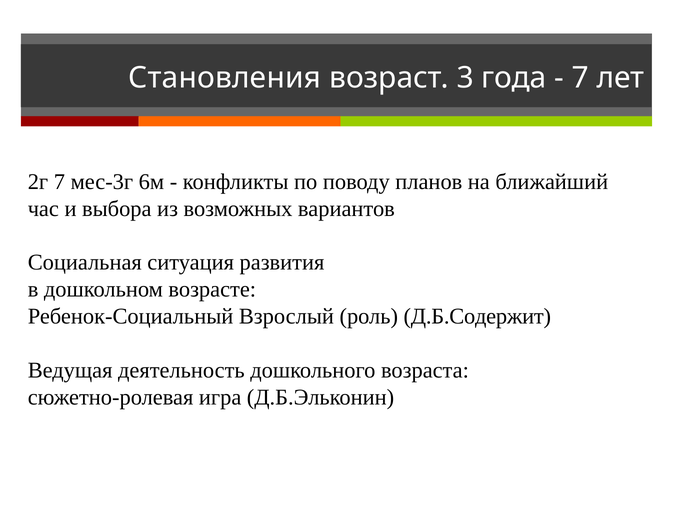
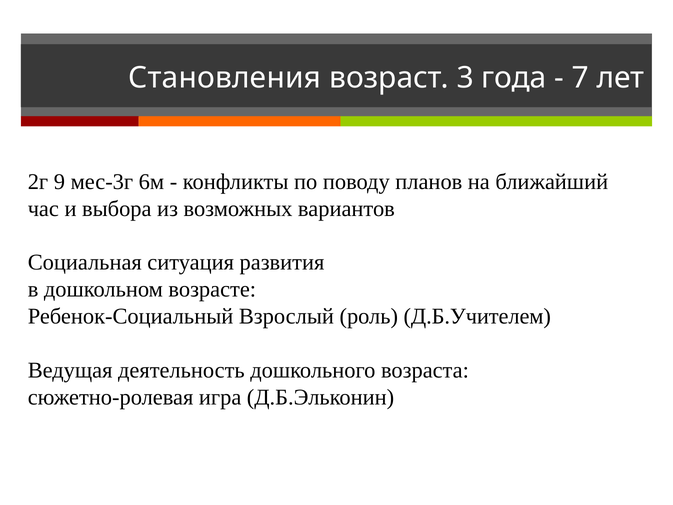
2г 7: 7 -> 9 (59, 182)
Д.Б.Содержит: Д.Б.Содержит -> Д.Б.Учителем (477, 316)
